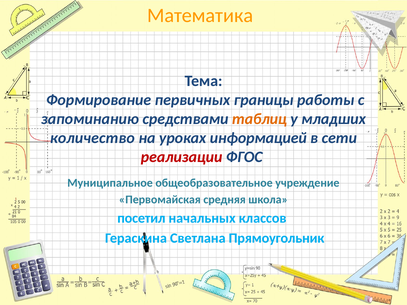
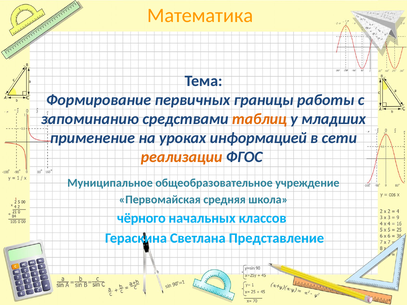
количество: количество -> применение (92, 138)
реализации colour: red -> orange (182, 157)
посетил: посетил -> чёрного (141, 218)
Прямоугольник: Прямоугольник -> Представление (276, 238)
